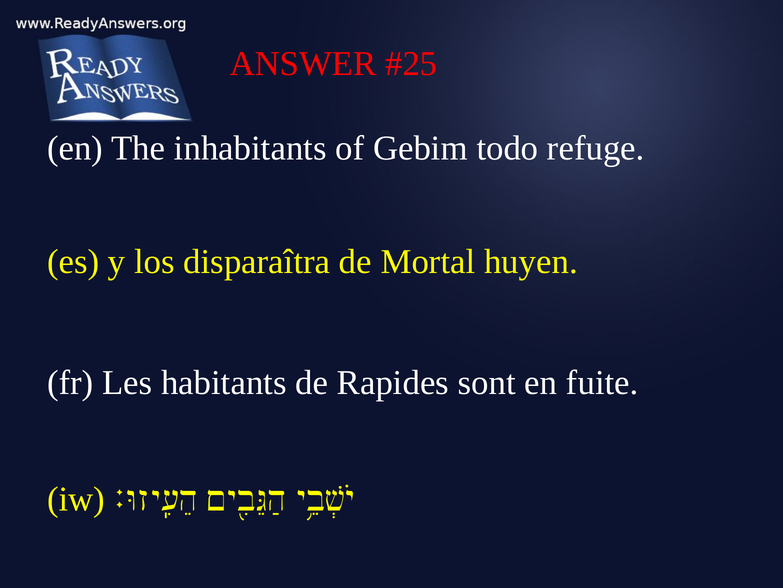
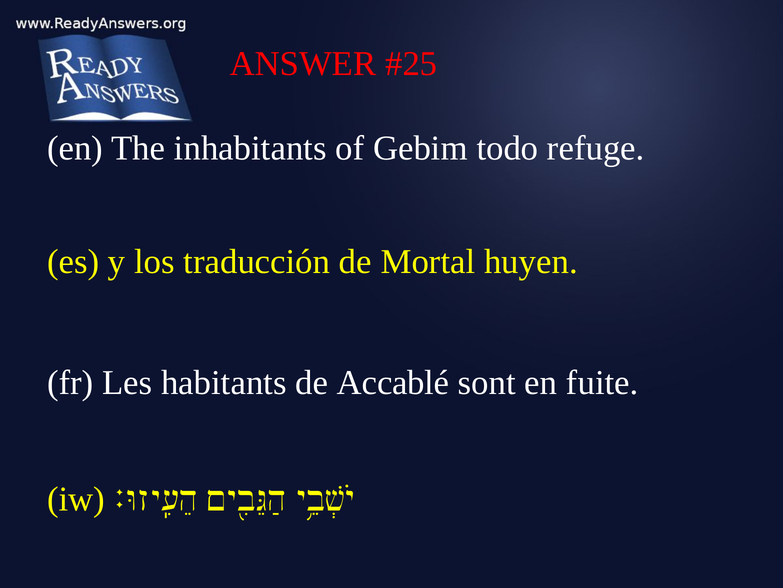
disparaîtra: disparaîtra -> traducción (257, 261)
Rapides: Rapides -> Accablé (393, 382)
